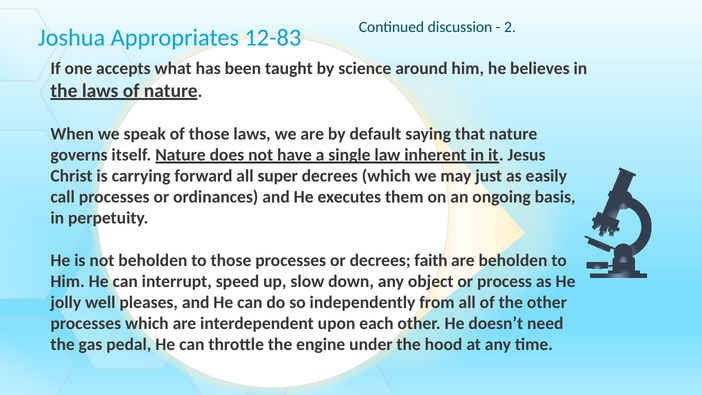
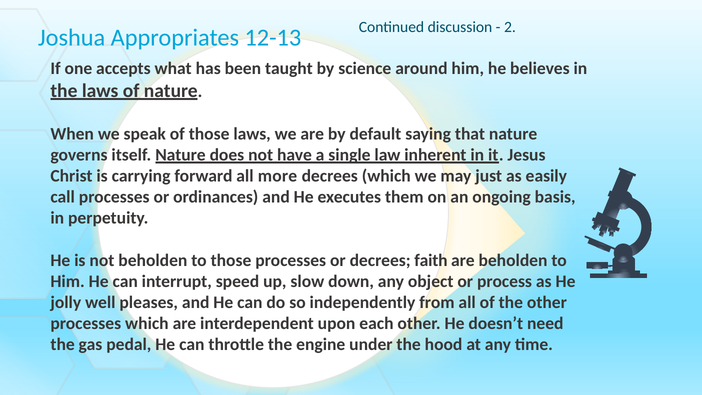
12-83: 12-83 -> 12-13 (273, 38)
super: super -> more (278, 176)
